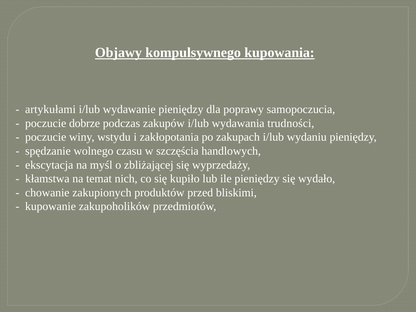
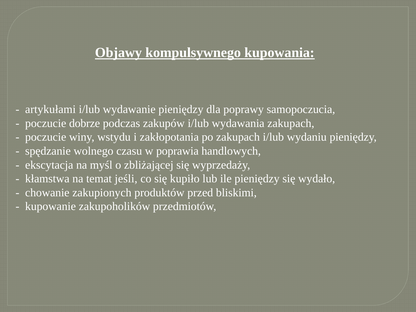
wydawania trudności: trudności -> zakupach (291, 123)
szczęścia: szczęścia -> poprawia (177, 151)
nich: nich -> jeśli (126, 179)
